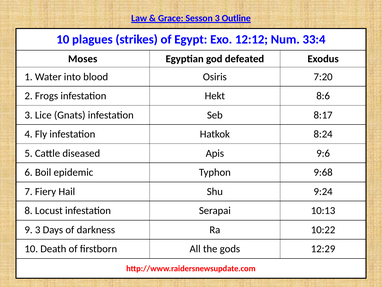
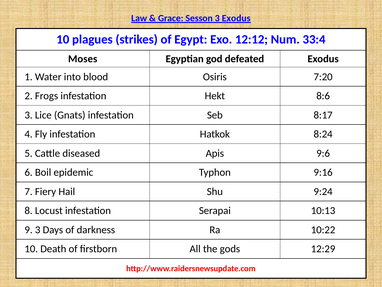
3 Outline: Outline -> Exodus (236, 18)
9:68: 9:68 -> 9:16 (323, 172)
